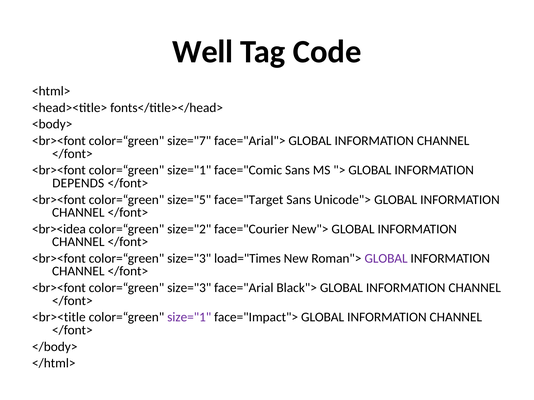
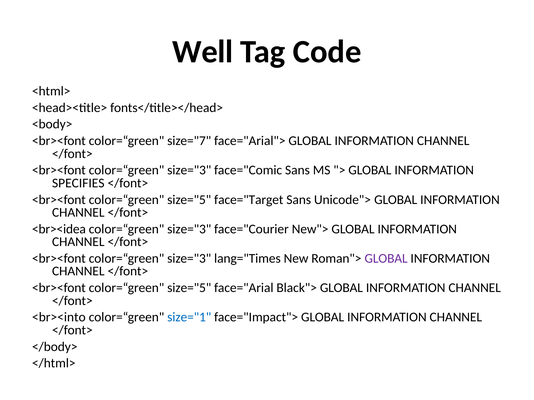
size="1: size="1 -> size="3 (189, 170)
DEPENDS: DEPENDS -> SPECIFIES (78, 183)
size="2: size="2 -> size="3 (189, 229)
load="Times: load="Times -> lang="Times (247, 259)
size="3: size="3 -> size="5 (189, 288)
<br><title: <br><title -> <br><into (59, 318)
size="1 colour: purple -> blue (189, 318)
